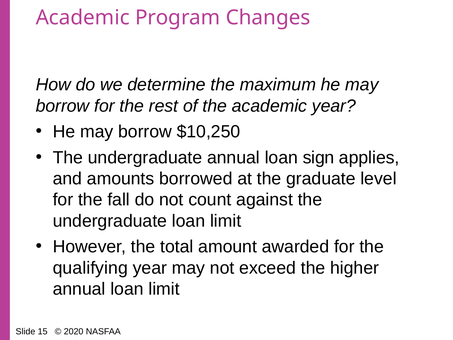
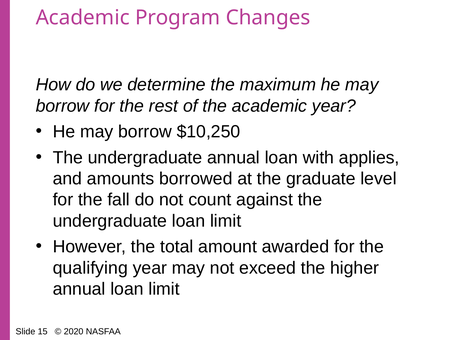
sign: sign -> with (318, 157)
